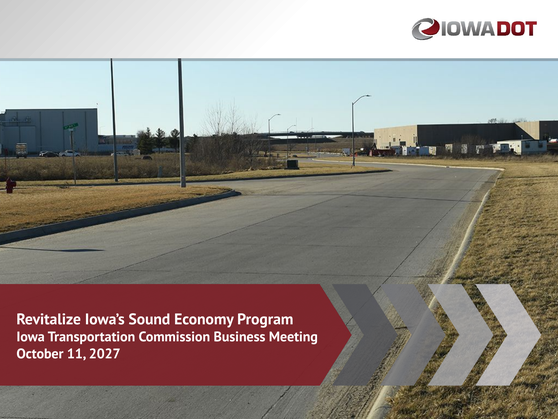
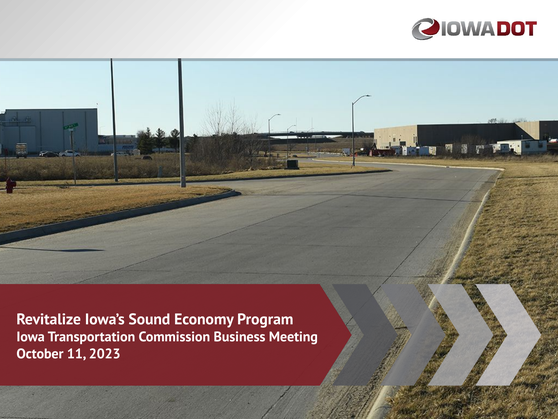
2027: 2027 -> 2023 (105, 353)
